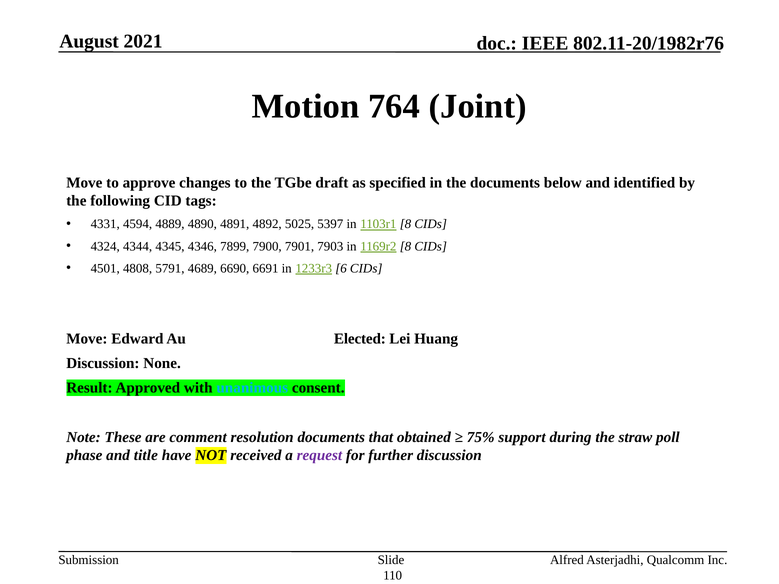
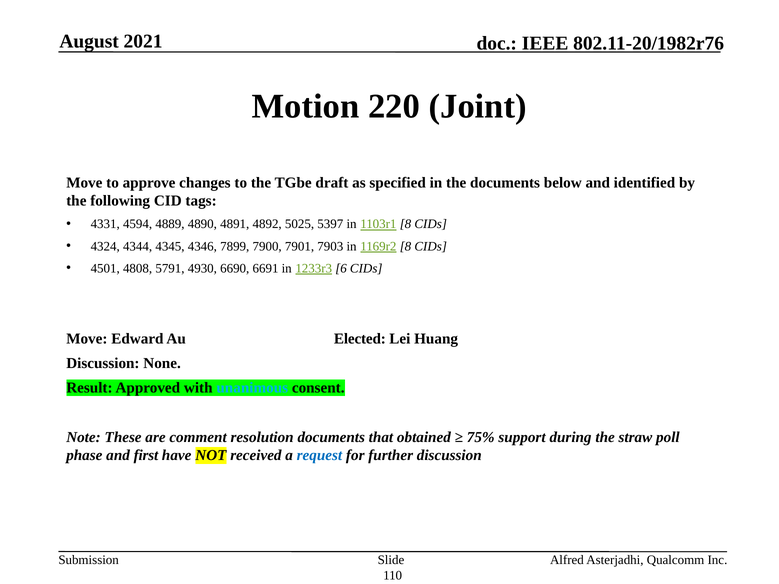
764: 764 -> 220 (394, 106)
4689: 4689 -> 4930 (202, 268)
title: title -> first (146, 456)
request colour: purple -> blue (319, 456)
